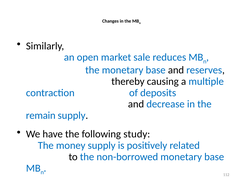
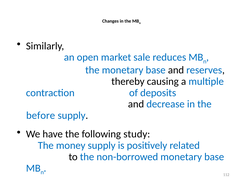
remain: remain -> before (41, 115)
